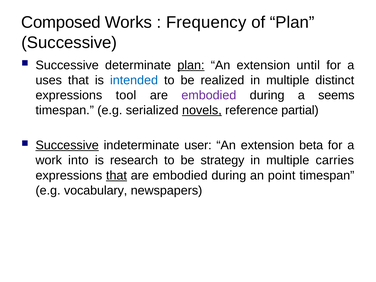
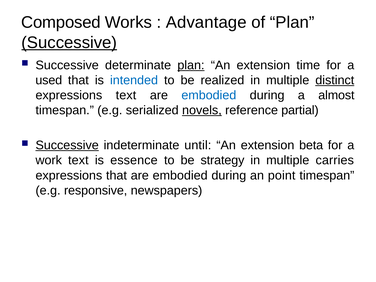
Frequency: Frequency -> Advantage (206, 22)
Successive underline: none -> present (69, 43)
until: until -> time (308, 65)
uses: uses -> used (49, 80)
distinct underline: none -> present (335, 80)
expressions tool: tool -> text (126, 95)
embodied colour: purple -> blue (209, 95)
seems: seems -> almost (336, 95)
user: user -> until (198, 145)
work into: into -> text (78, 160)
research: research -> essence (134, 160)
that underline: present -> none (116, 175)
vocabulary: vocabulary -> responsive (96, 190)
